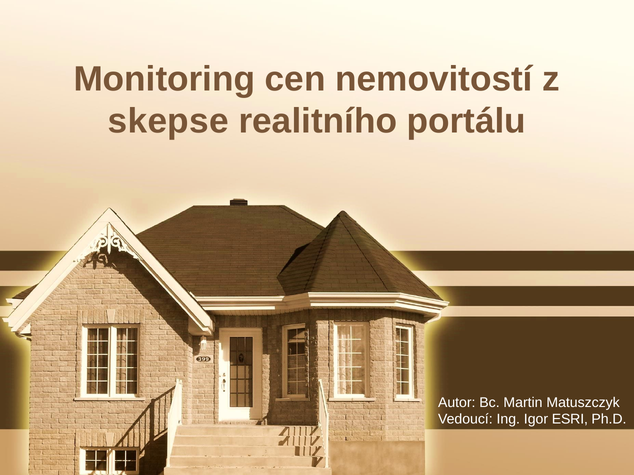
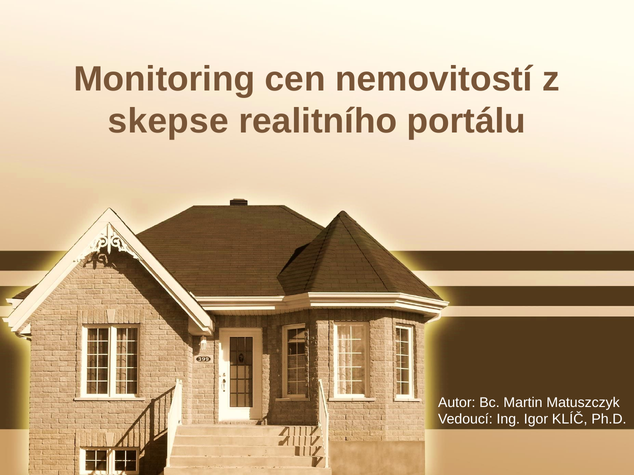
ESRI: ESRI -> KLÍČ (570, 420)
